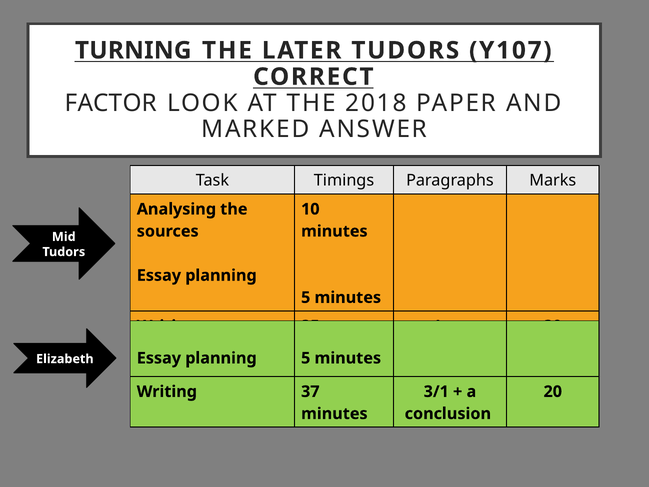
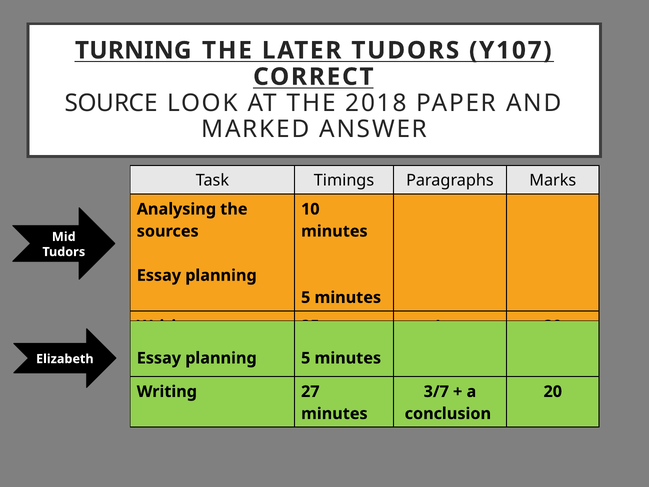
FACTOR: FACTOR -> SOURCE (111, 103)
37: 37 -> 27 (310, 391)
3/1: 3/1 -> 3/7 (436, 391)
